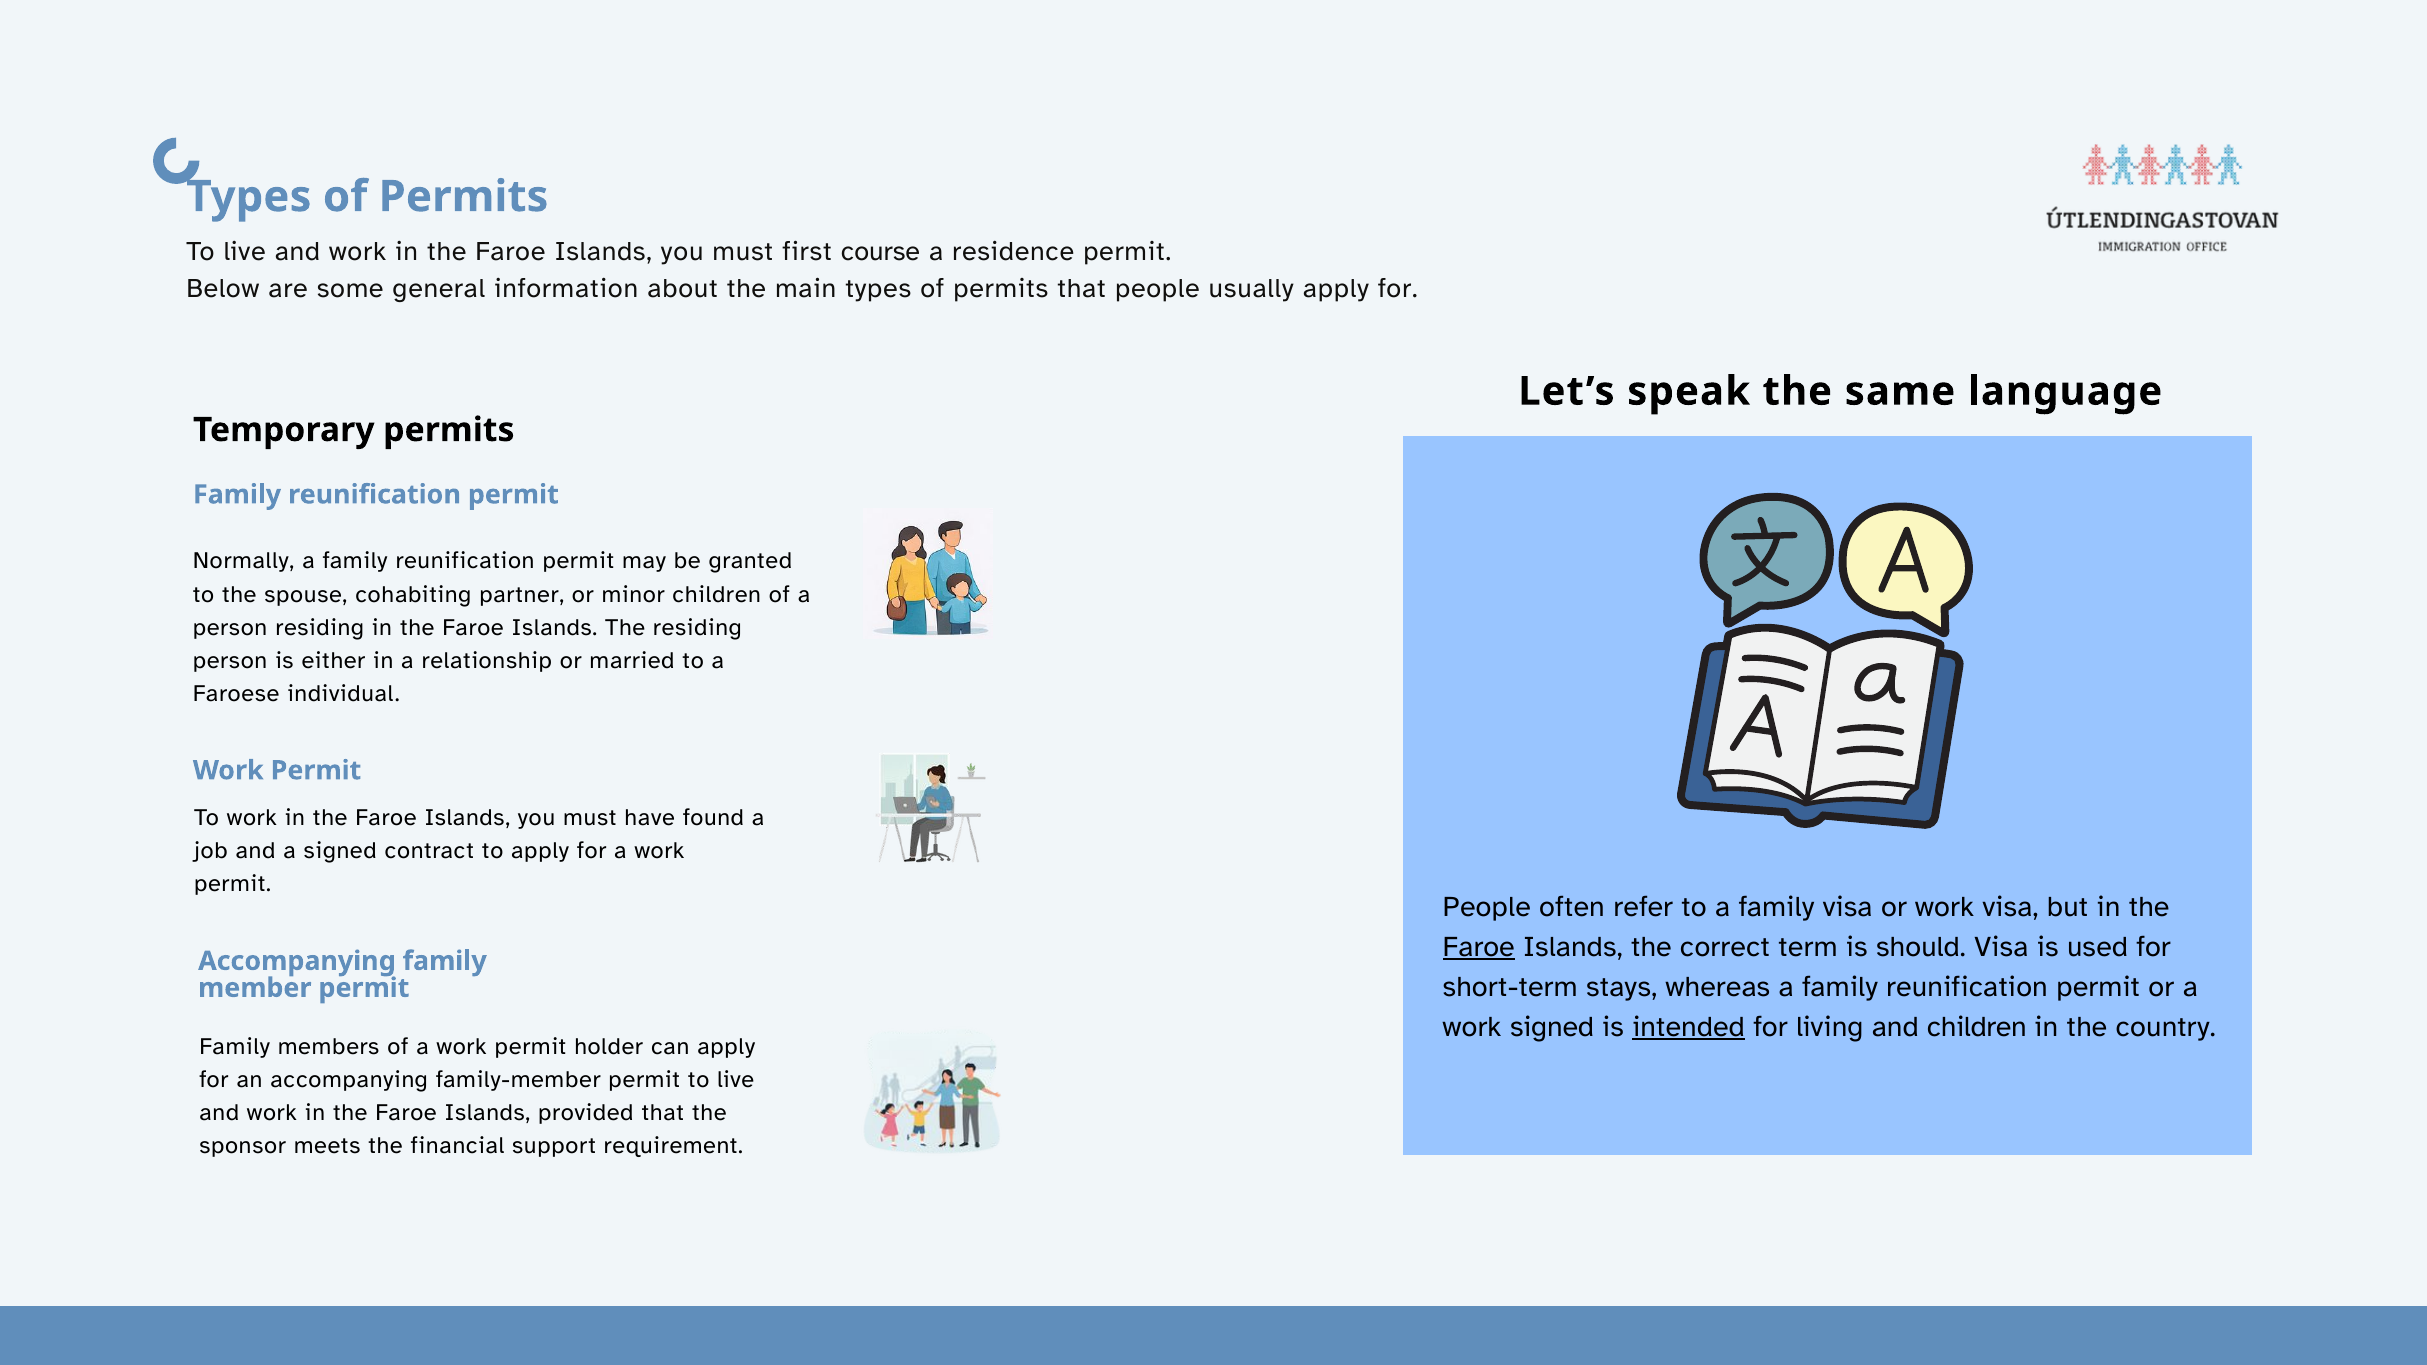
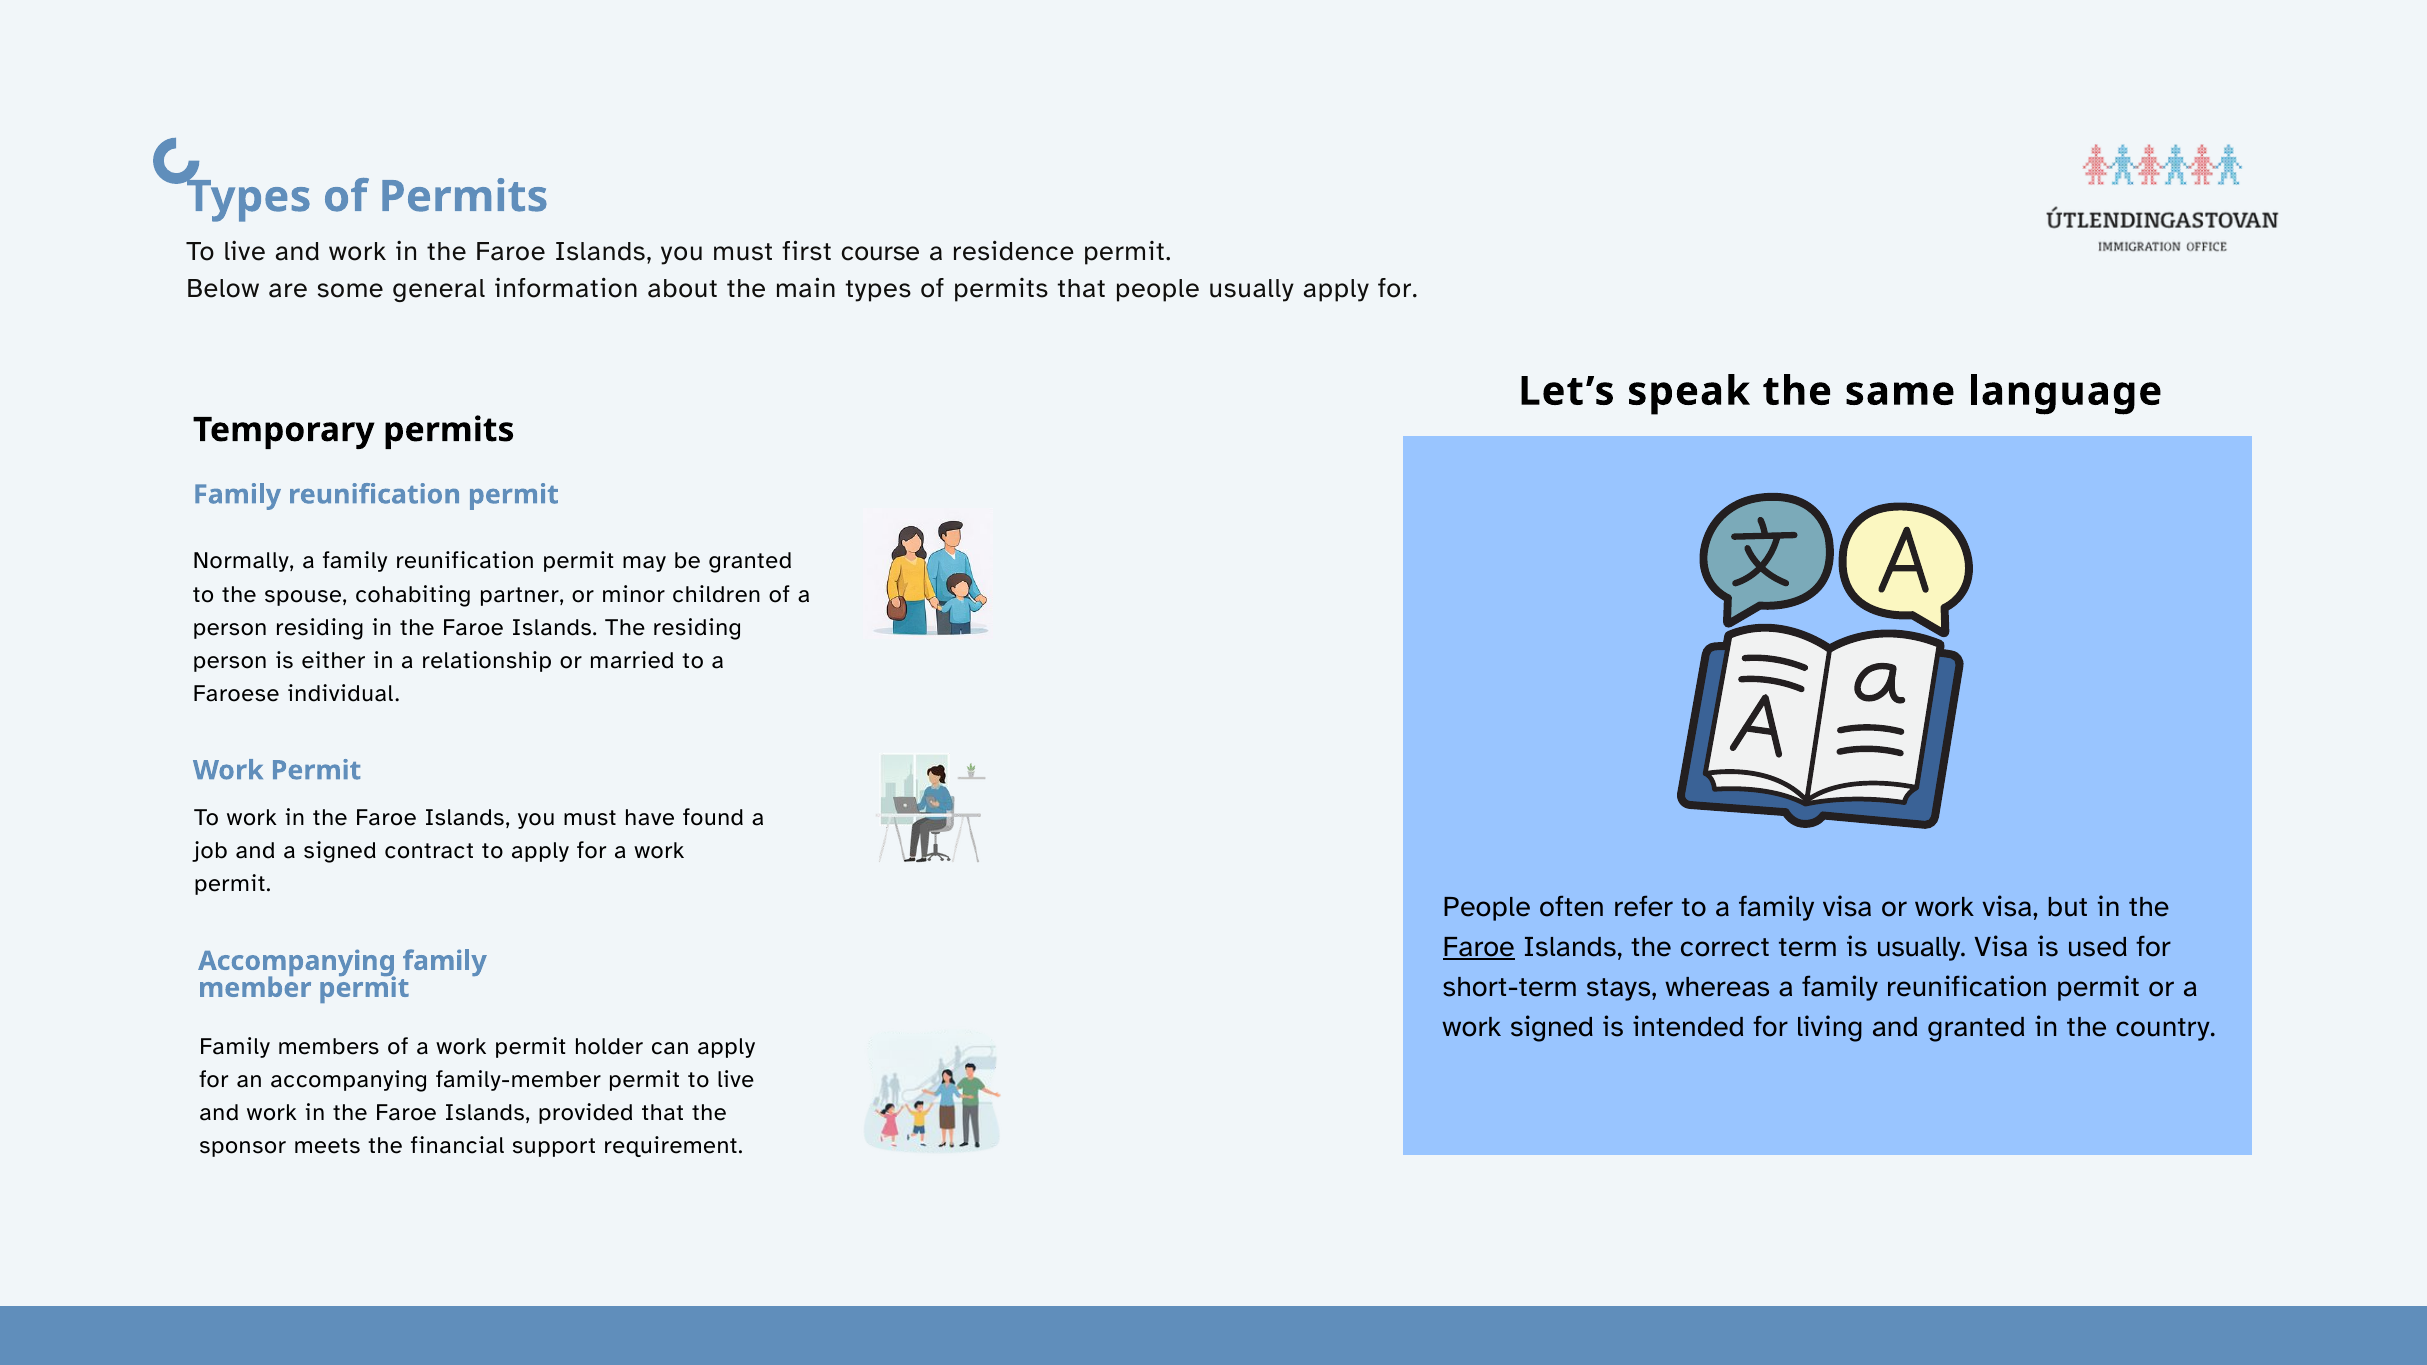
is should: should -> usually (1921, 947)
intended underline: present -> none (1689, 1027)
and children: children -> granted (1977, 1027)
